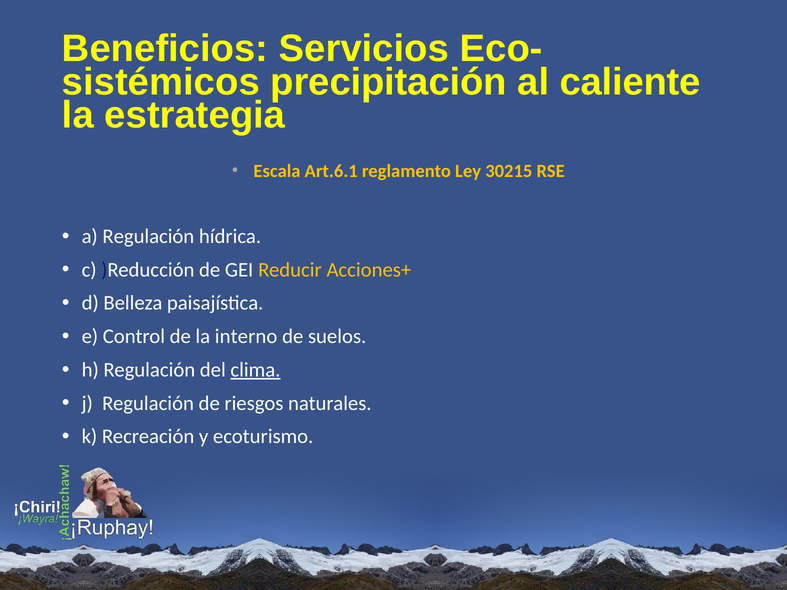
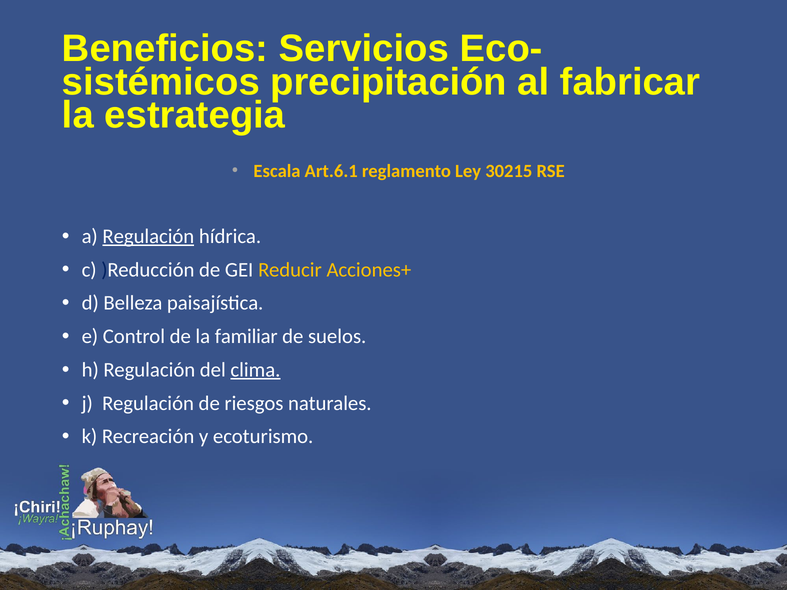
caliente: caliente -> fabricar (630, 82)
Regulación underline: none -> present (148, 236)
interno: interno -> familiar (246, 337)
